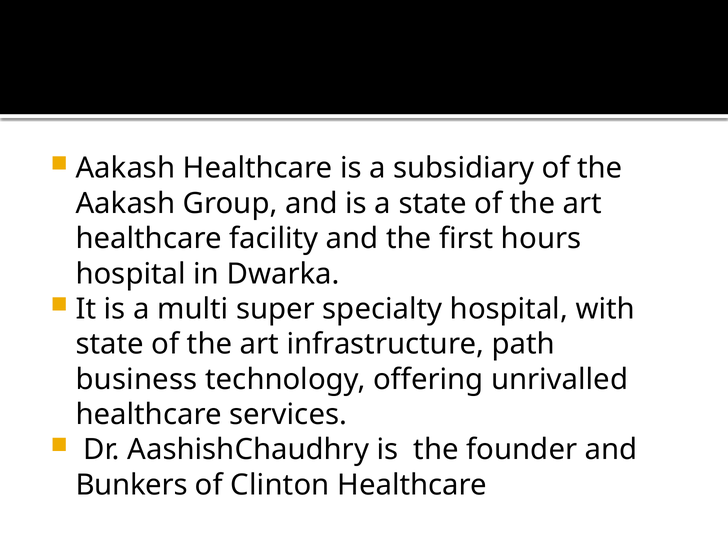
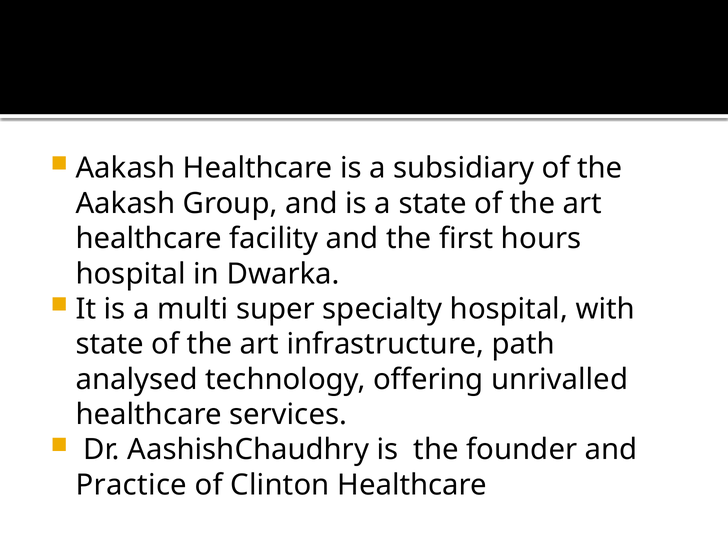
business: business -> analysed (137, 379)
Bunkers: Bunkers -> Practice (131, 485)
